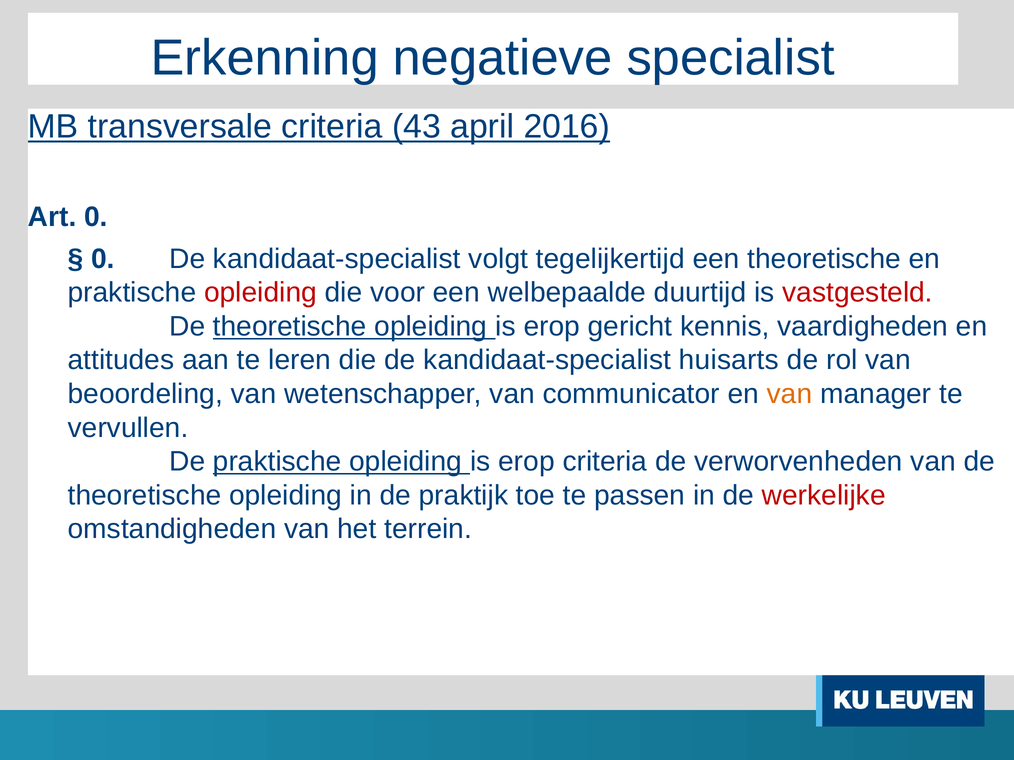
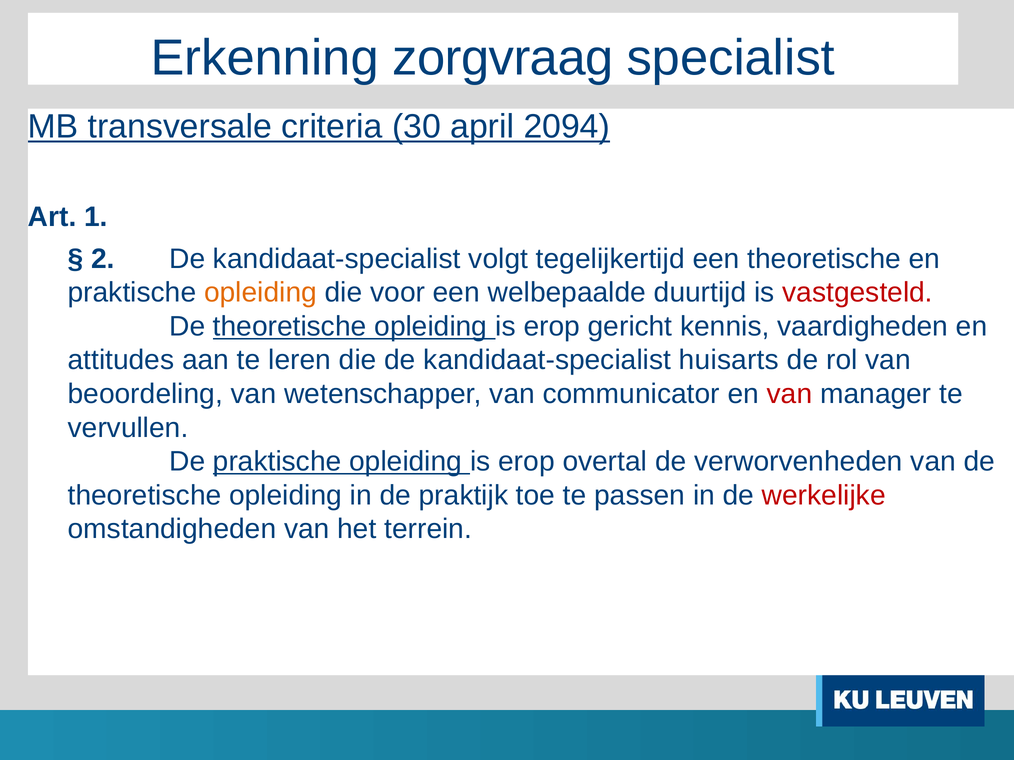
negatieve: negatieve -> zorgvraag (503, 58)
43: 43 -> 30 (416, 127)
2016: 2016 -> 2094 (567, 127)
Art 0: 0 -> 1 (96, 217)
0: 0 -> 2 (103, 259)
opleiding colour: red -> orange (261, 293)
van colour: orange -> red (789, 394)
erop criteria: criteria -> overtal (605, 462)
